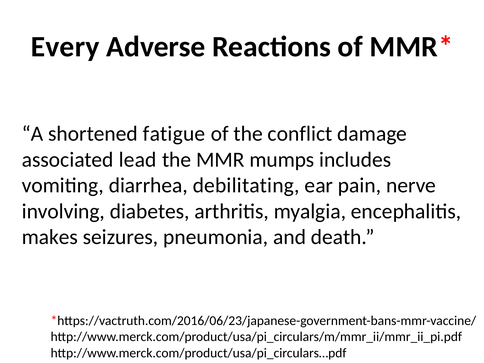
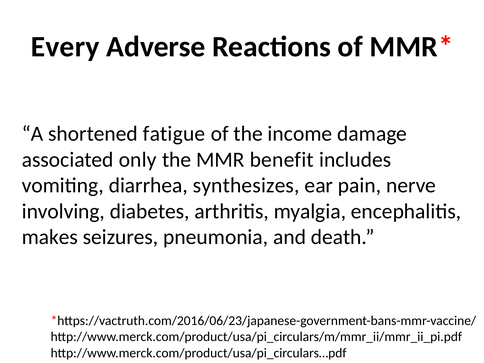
conflict: conflict -> income (300, 134)
lead: lead -> only (138, 160)
mumps: mumps -> benefit (282, 160)
debilitating: debilitating -> synthesizes (246, 185)
